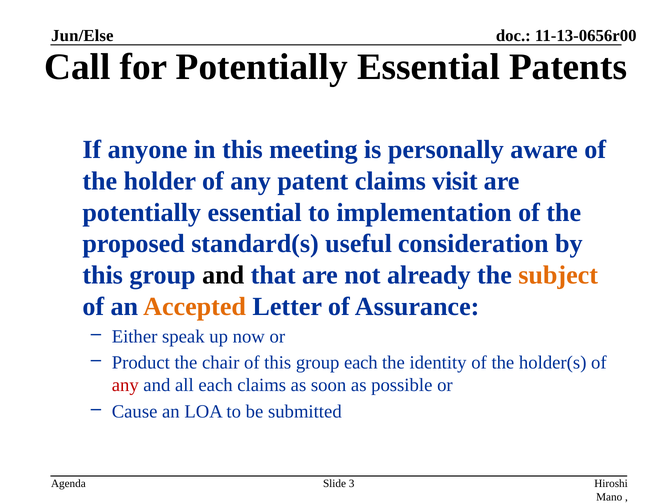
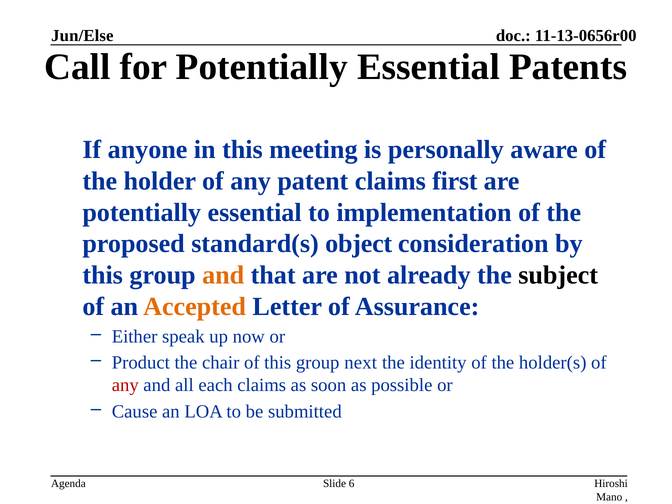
visit: visit -> first (455, 181)
useful: useful -> object (359, 244)
and colour: black -> orange (223, 275)
subject colour: orange -> black (558, 275)
group each: each -> next (361, 363)
3: 3 -> 6 (352, 483)
